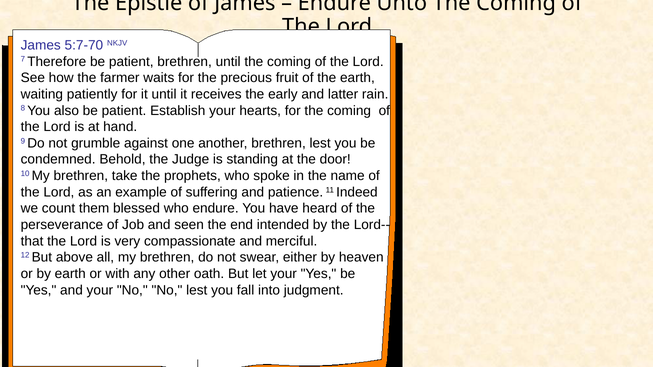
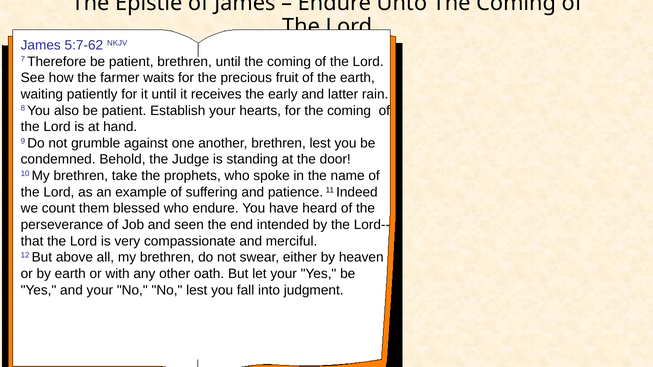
5:7-70: 5:7-70 -> 5:7-62 (84, 45)
